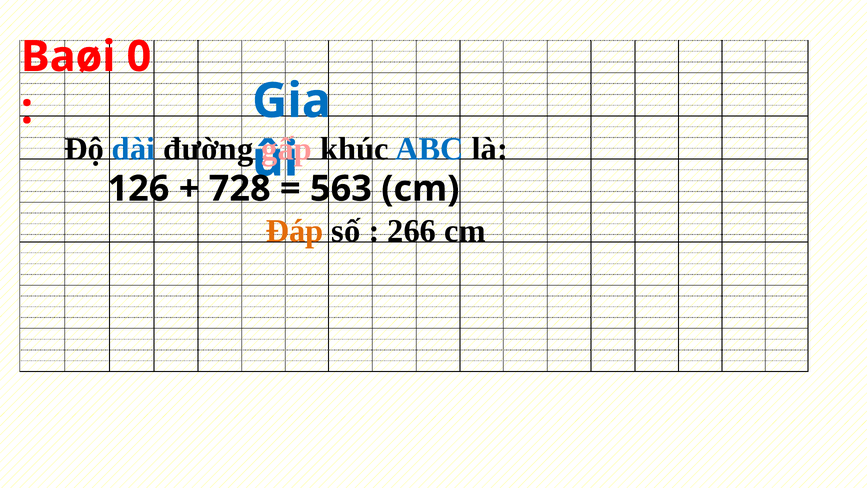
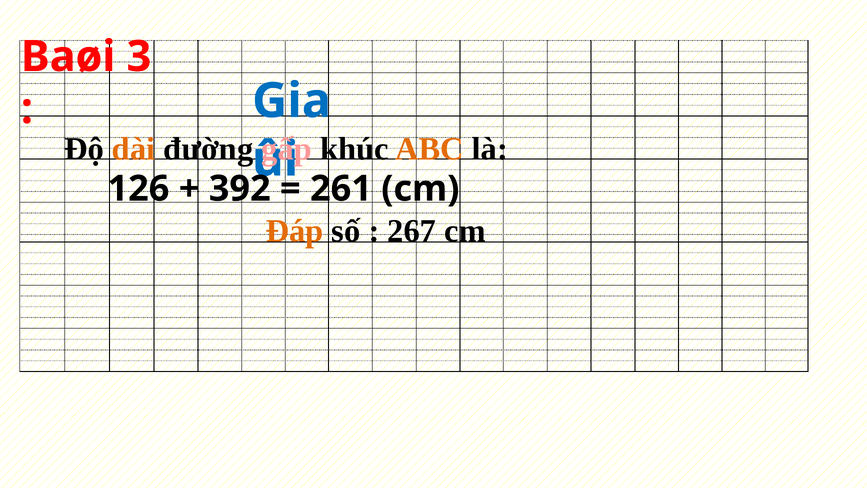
0: 0 -> 3 (139, 57)
dài colour: blue -> orange (134, 149)
ABC colour: blue -> orange (429, 149)
728: 728 -> 392 (240, 189)
563: 563 -> 261 (341, 189)
266: 266 -> 267 (412, 231)
